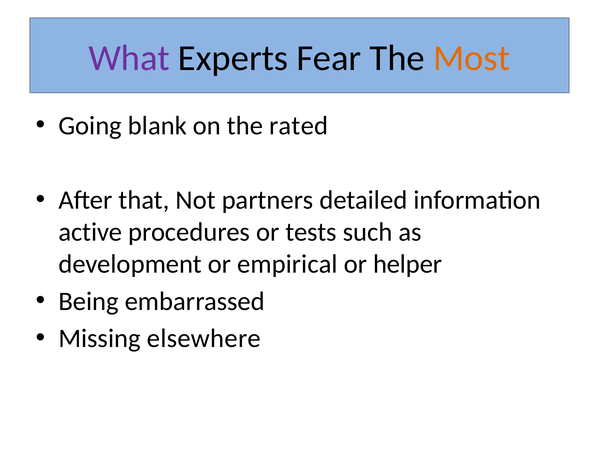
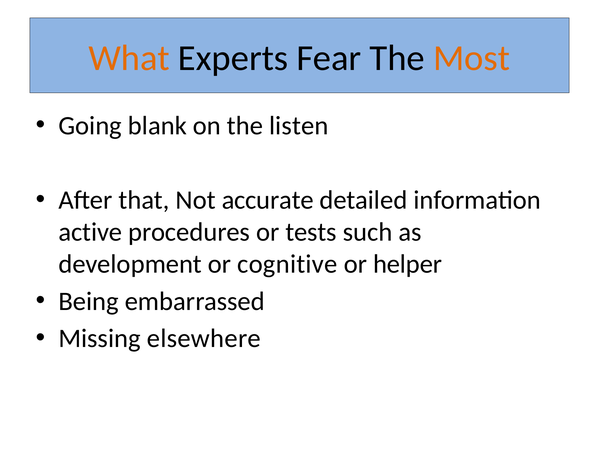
What colour: purple -> orange (129, 58)
rated: rated -> listen (299, 126)
partners: partners -> accurate (268, 200)
empirical: empirical -> cognitive (287, 264)
